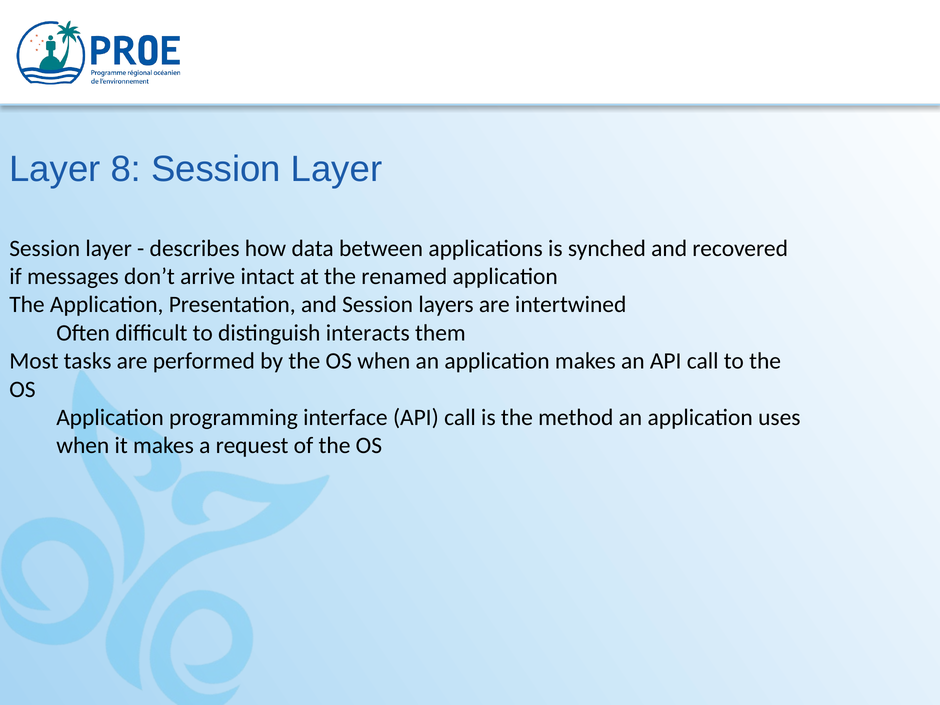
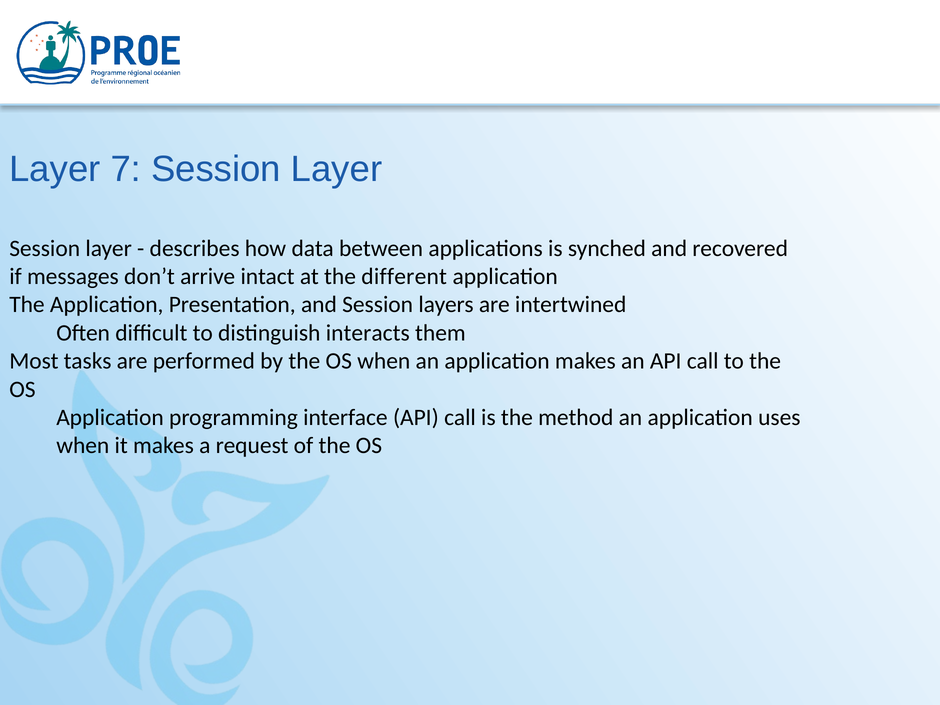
8: 8 -> 7 (126, 169)
renamed: renamed -> different (404, 277)
